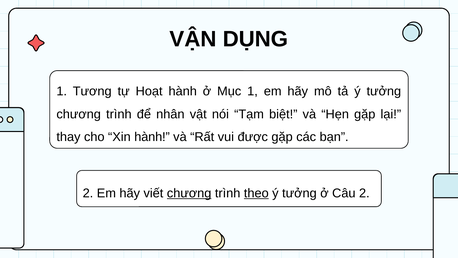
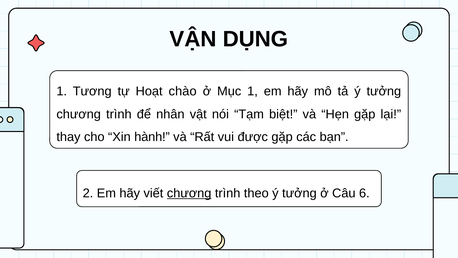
Hoạt hành: hành -> chào (183, 91)
theo underline: present -> none (256, 193)
Câu 2: 2 -> 6 (364, 193)
